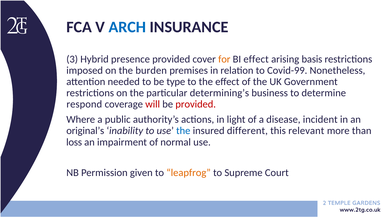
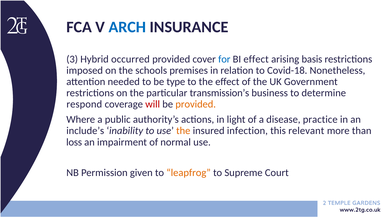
presence: presence -> occurred (130, 59)
for colour: orange -> blue (224, 59)
burden: burden -> schools (151, 71)
Covid-99: Covid-99 -> Covid-18 (287, 71)
determining’s: determining’s -> transmission’s (219, 93)
provided colour: red -> orange (196, 105)
incident: incident -> practice (320, 120)
original’s: original’s -> include’s (85, 131)
the colour: blue -> orange (183, 131)
different: different -> infection (247, 131)
